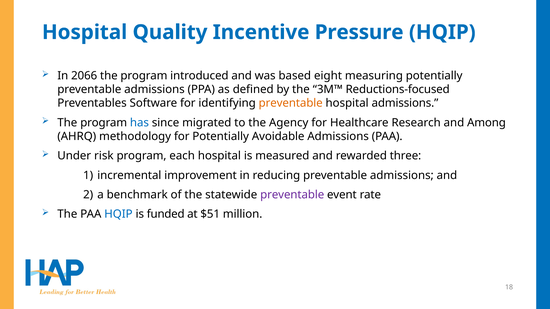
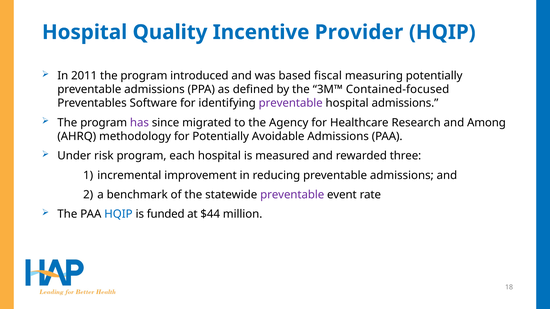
Pressure: Pressure -> Provider (359, 32)
2066: 2066 -> 2011 (84, 76)
eight: eight -> fiscal (328, 76)
Reductions-focused: Reductions-focused -> Contained-focused (398, 90)
preventable colour: orange -> purple (291, 103)
has colour: blue -> purple (139, 123)
$51: $51 -> $44 (210, 214)
